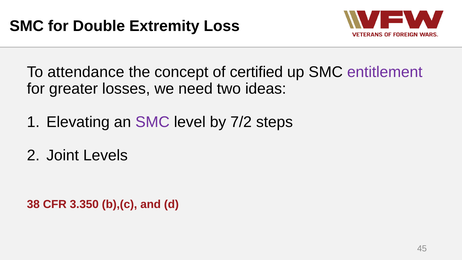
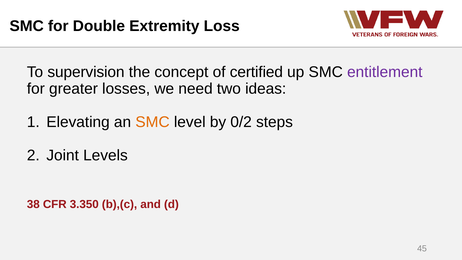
attendance: attendance -> supervision (86, 72)
SMC colour: purple -> orange (153, 122)
7/2: 7/2 -> 0/2 (241, 122)
